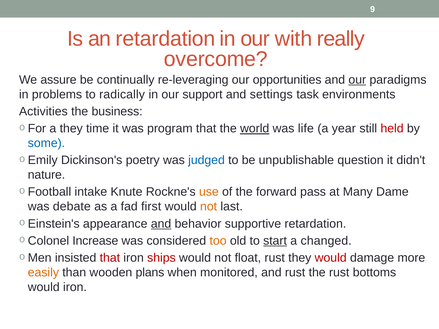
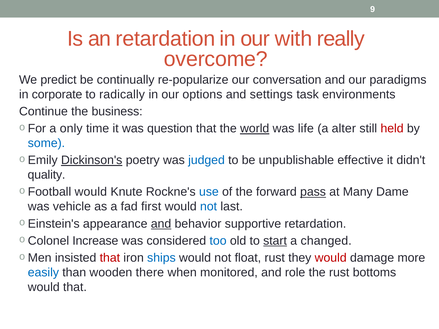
assure: assure -> predict (59, 80)
re-leveraging: re-leveraging -> re-popularize (193, 80)
opportunities: opportunities -> conversation (287, 80)
our underline: present -> none (357, 80)
problems: problems -> corporate (57, 95)
support: support -> options (202, 95)
Activities: Activities -> Continue (43, 112)
a they: they -> only (71, 129)
program: program -> question (170, 129)
year: year -> alter (344, 129)
Dickinson's underline: none -> present (92, 160)
question: question -> effective (360, 160)
nature: nature -> quality (46, 175)
intake: intake -> would (91, 192)
use colour: orange -> blue (209, 192)
pass underline: none -> present (313, 192)
debate: debate -> vehicle (72, 207)
not colour: orange -> blue (209, 207)
too colour: orange -> blue (218, 241)
ships colour: red -> blue (161, 258)
easily colour: orange -> blue (43, 273)
plans: plans -> there (150, 273)
and rust: rust -> role (295, 273)
would iron: iron -> that (75, 287)
